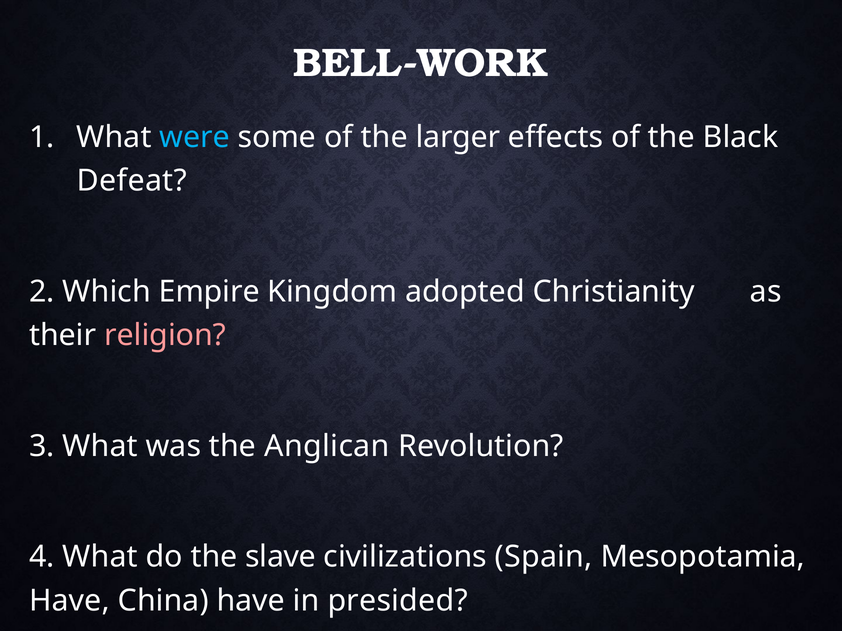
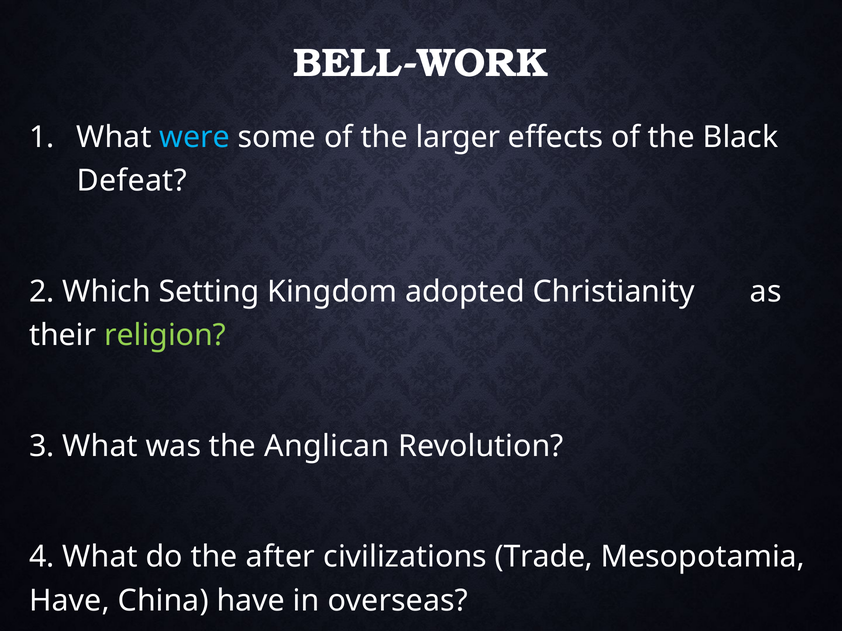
Empire: Empire -> Setting (209, 292)
religion colour: pink -> light green (165, 336)
slave: slave -> after (280, 557)
Spain: Spain -> Trade (544, 557)
presided: presided -> overseas (398, 601)
